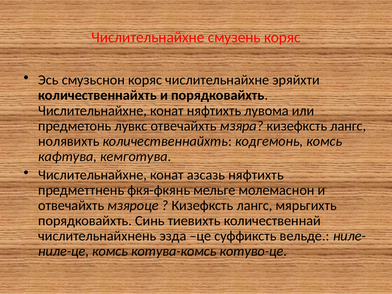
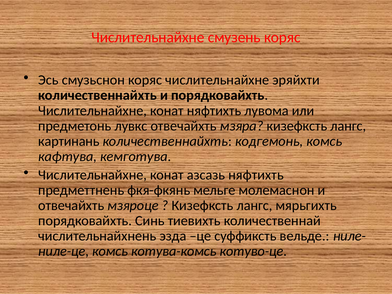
нолявихть: нолявихть -> картинань (69, 141)
